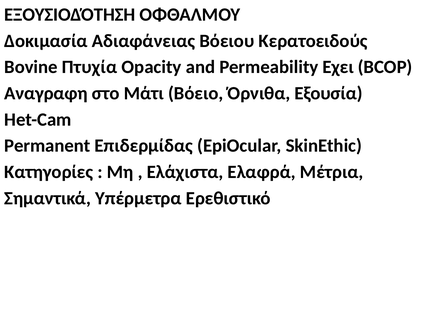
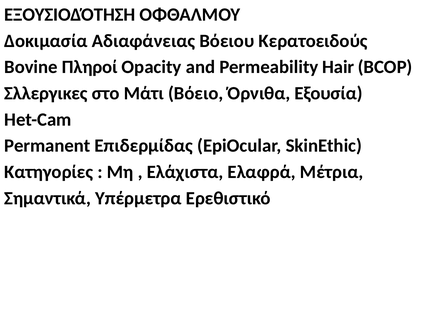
Πτυχία: Πτυχία -> Πληροί (90, 67)
Εχει: Εχει -> Hair (338, 67)
Αναγραφη: Αναγραφη -> Σλλεργικες (46, 93)
